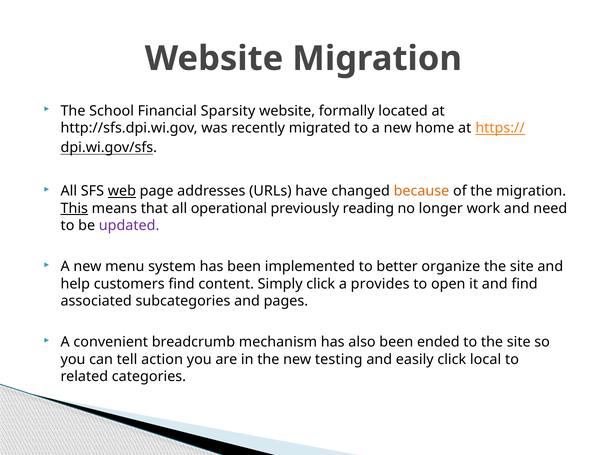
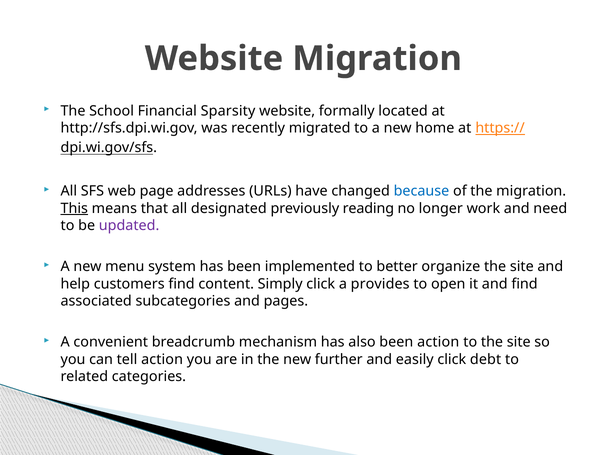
web underline: present -> none (122, 191)
because colour: orange -> blue (421, 191)
operational: operational -> designated (229, 209)
been ended: ended -> action (438, 342)
testing: testing -> further (339, 360)
local: local -> debt (486, 360)
